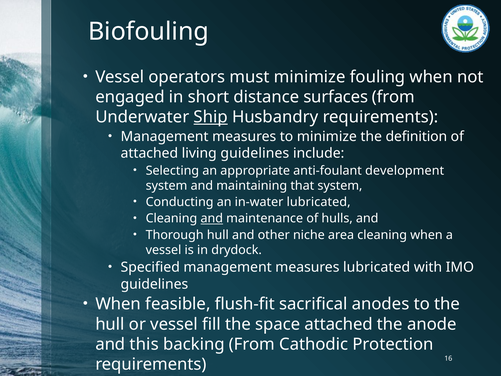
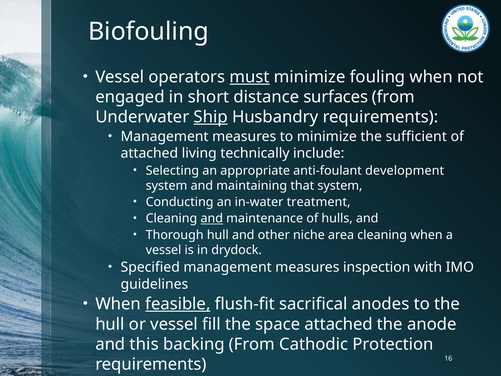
must underline: none -> present (250, 77)
definition: definition -> sufficient (416, 137)
living guidelines: guidelines -> technically (255, 153)
in-water lubricated: lubricated -> treatment (319, 202)
measures lubricated: lubricated -> inspection (377, 267)
feasible underline: none -> present (178, 304)
